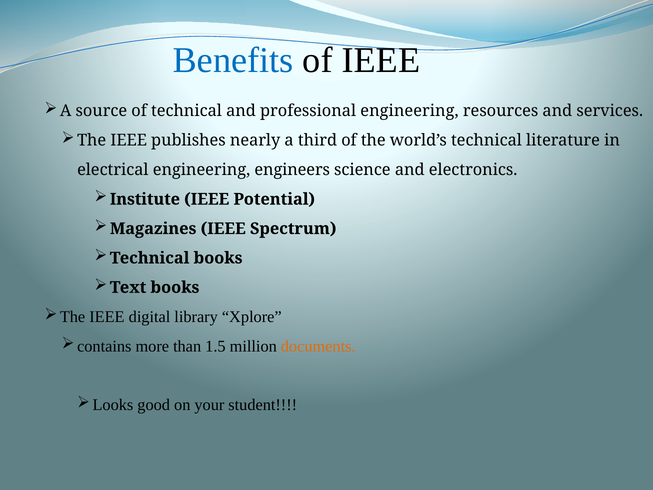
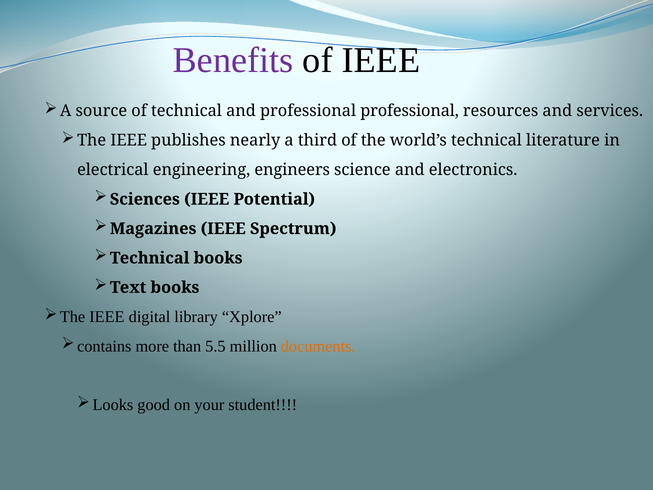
Benefits colour: blue -> purple (233, 60)
professional engineering: engineering -> professional (410, 111)
Institute: Institute -> Sciences (145, 199)
1.5: 1.5 -> 5.5 (215, 346)
